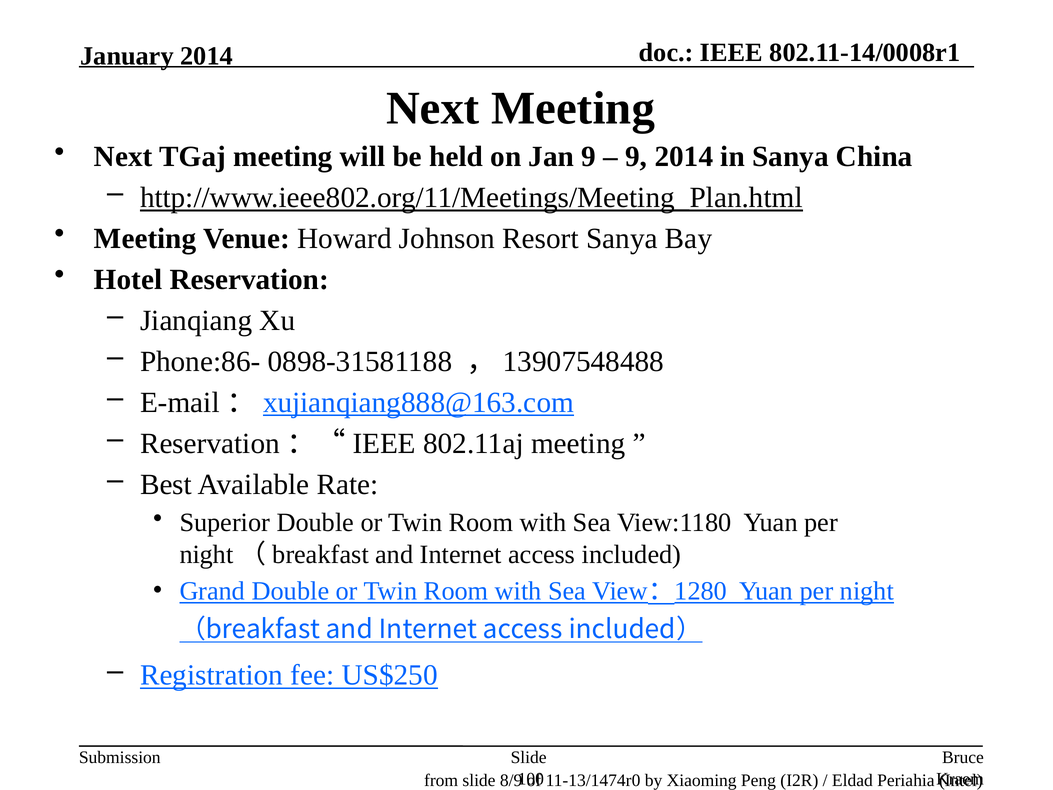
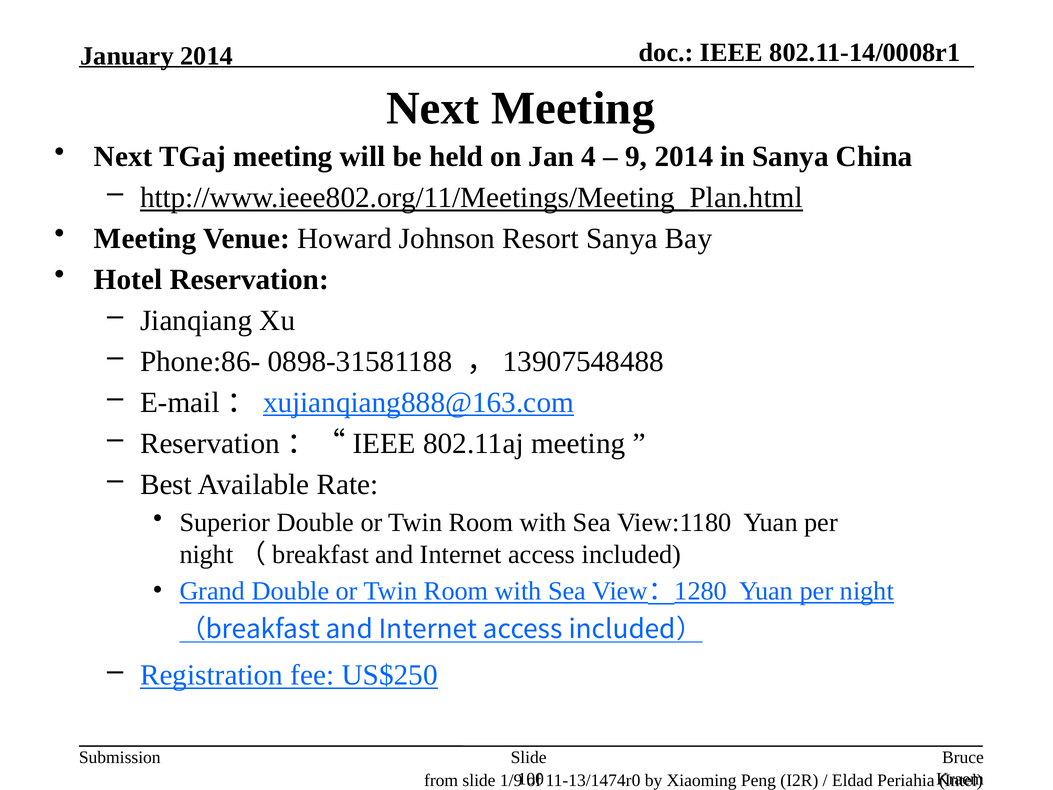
Jan 9: 9 -> 4 (589, 157)
8/9: 8/9 -> 1/9 (511, 780)
